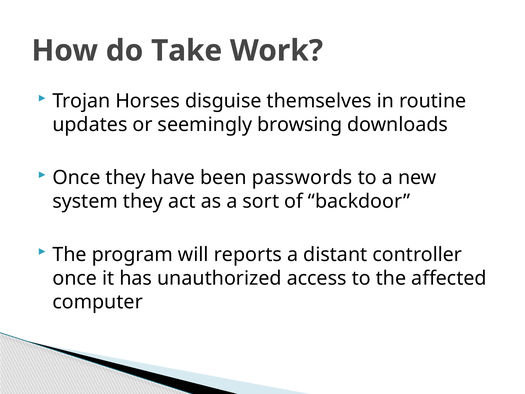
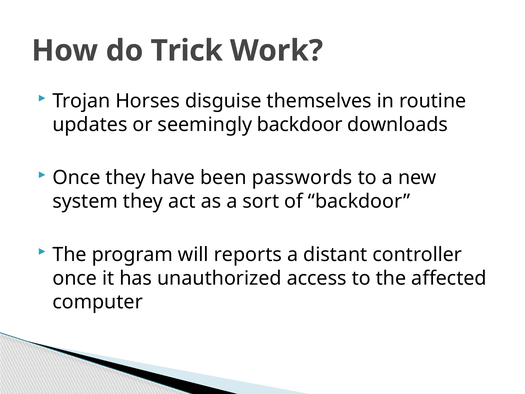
Take: Take -> Trick (187, 51)
seemingly browsing: browsing -> backdoor (300, 124)
